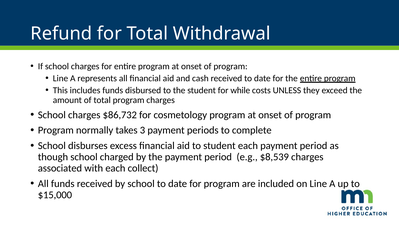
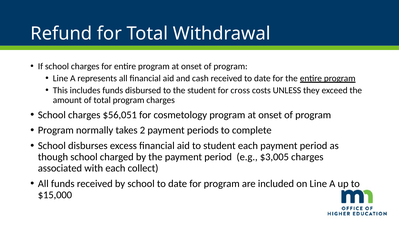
while: while -> cross (240, 90)
$86,732: $86,732 -> $56,051 (120, 115)
3: 3 -> 2 (142, 130)
$8,539: $8,539 -> $3,005 (274, 157)
